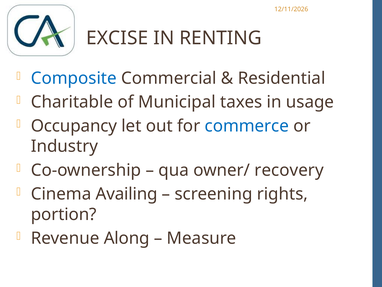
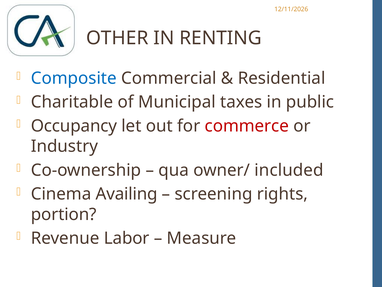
EXCISE: EXCISE -> OTHER (117, 38)
usage: usage -> public (310, 102)
commerce colour: blue -> red (247, 126)
recovery: recovery -> included (289, 170)
Along: Along -> Labor (127, 238)
